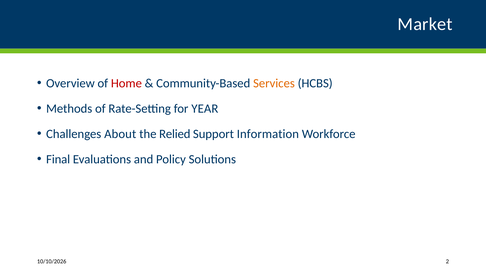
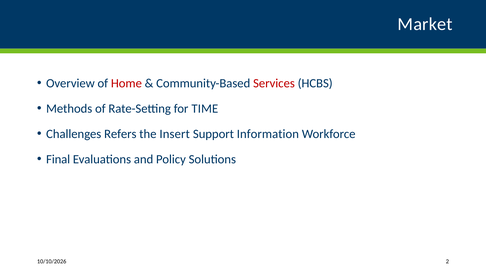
Services colour: orange -> red (274, 83)
YEAR: YEAR -> TIME (205, 108)
About: About -> Refers (120, 134)
Relied: Relied -> Insert (175, 134)
